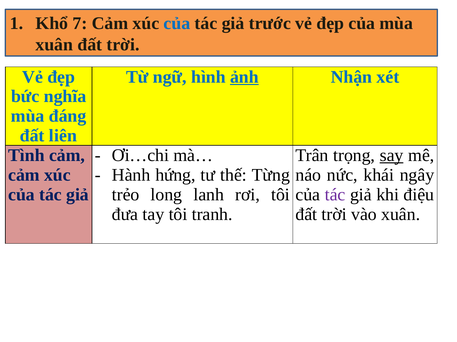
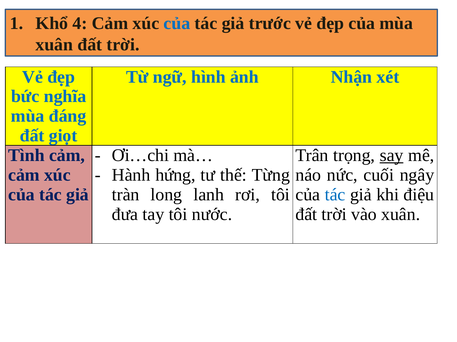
7: 7 -> 4 (80, 23)
ảnh underline: present -> none (244, 77)
liên: liên -> giọt (63, 136)
khái: khái -> cuối (379, 175)
trẻo: trẻo -> tràn (126, 195)
tác colour: purple -> blue (335, 195)
tranh: tranh -> nước (212, 215)
